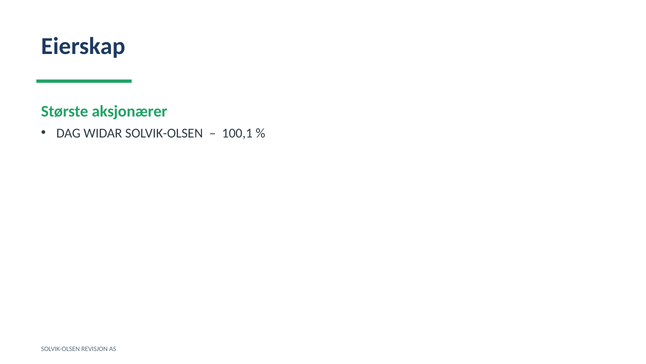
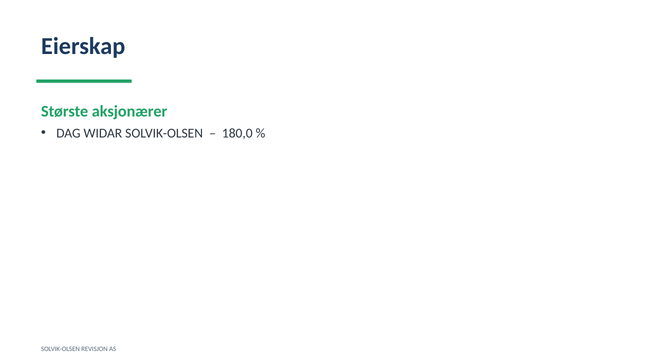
100,1: 100,1 -> 180,0 (237, 133)
